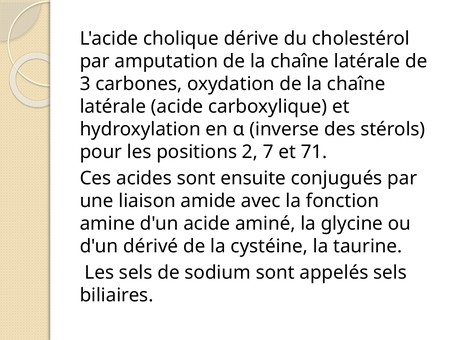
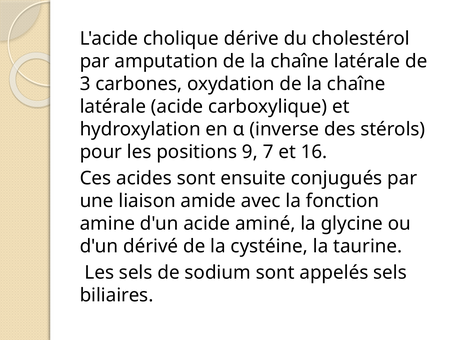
2: 2 -> 9 (250, 152)
71: 71 -> 16 (314, 152)
